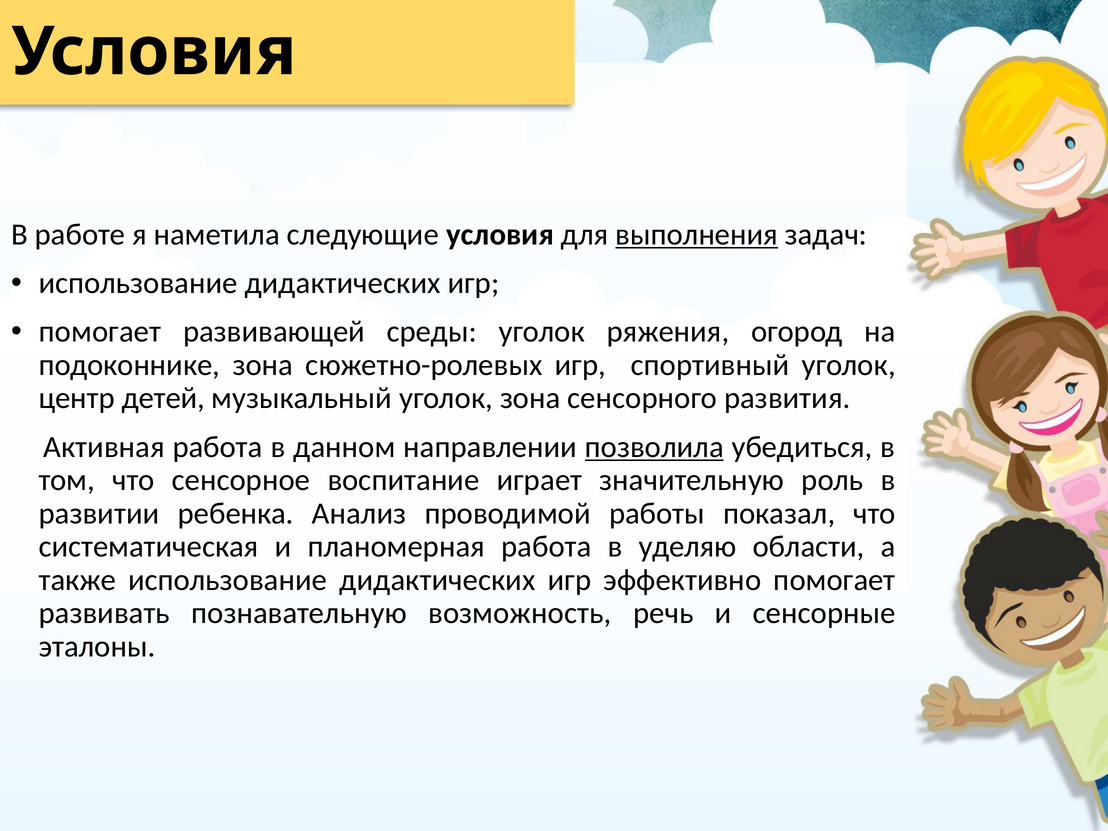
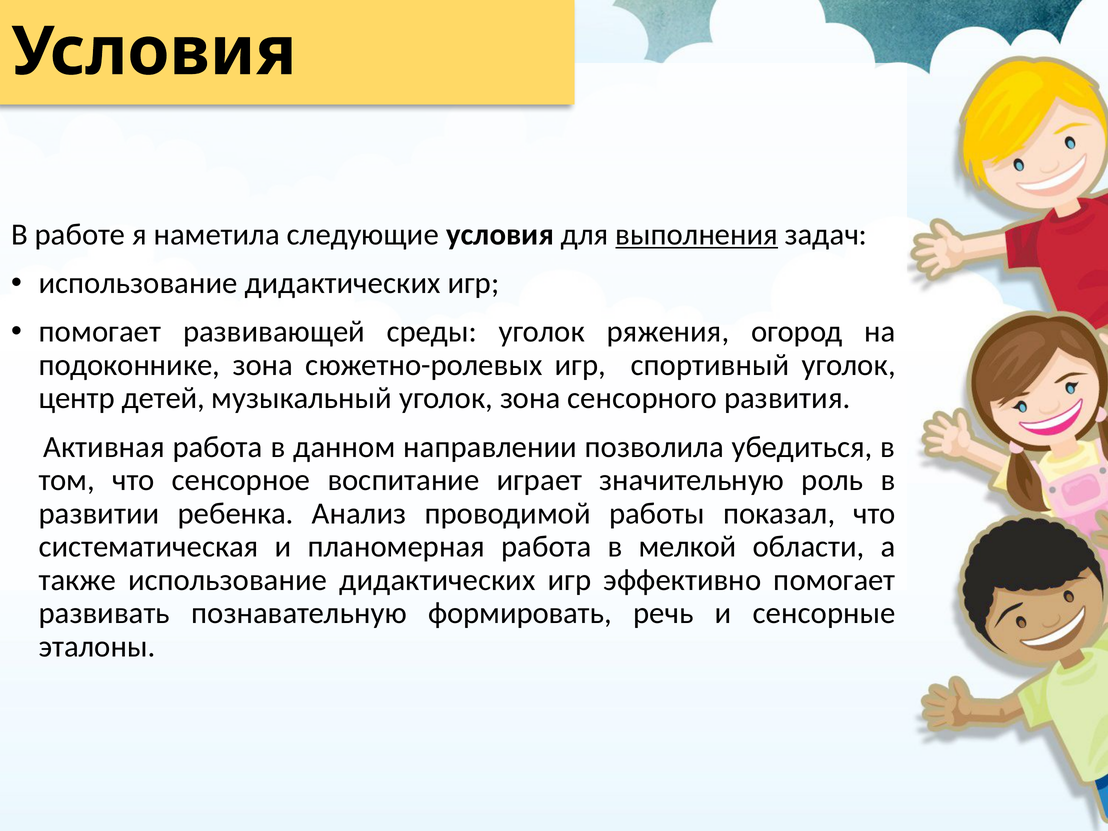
позволила underline: present -> none (654, 447)
уделяю: уделяю -> мелкой (688, 547)
возможность: возможность -> формировать (520, 613)
